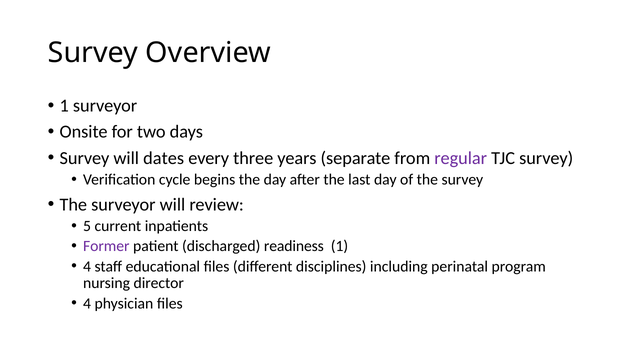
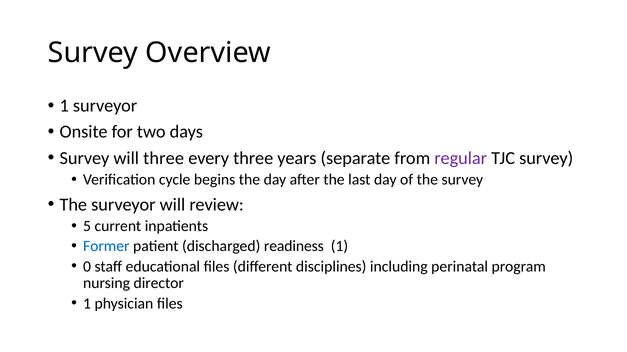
will dates: dates -> three (164, 158)
Former colour: purple -> blue (106, 247)
4: 4 -> 0 (87, 267)
4: 4 -> 1 (87, 304)
